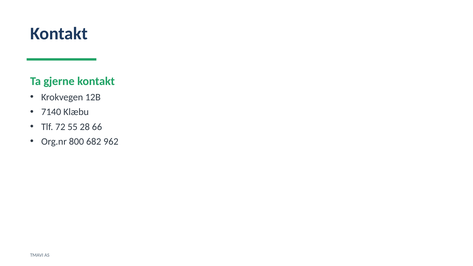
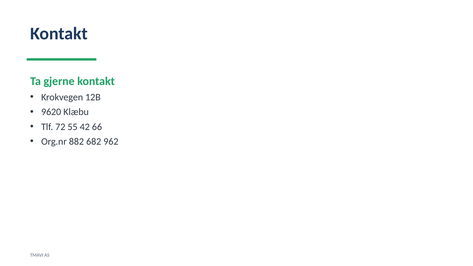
7140: 7140 -> 9620 (51, 112)
28: 28 -> 42 (85, 127)
800: 800 -> 882 (76, 142)
